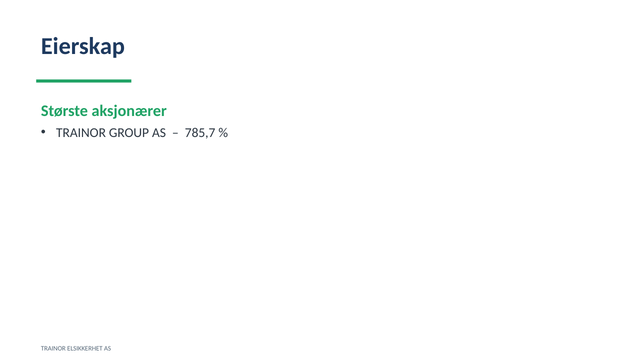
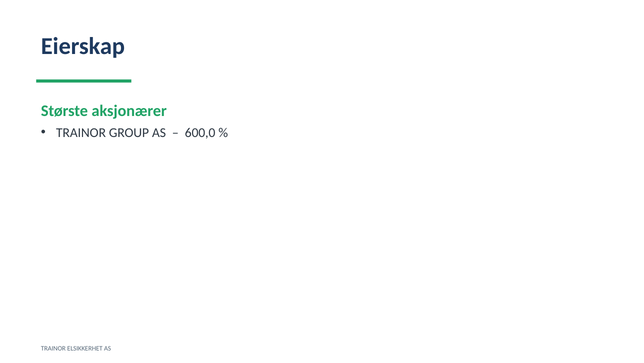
785,7: 785,7 -> 600,0 (200, 132)
